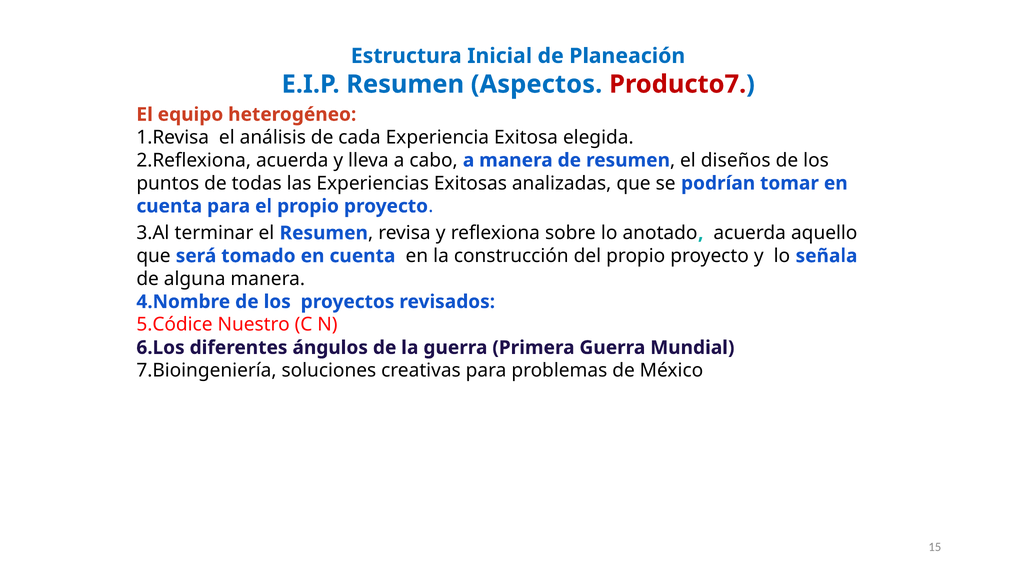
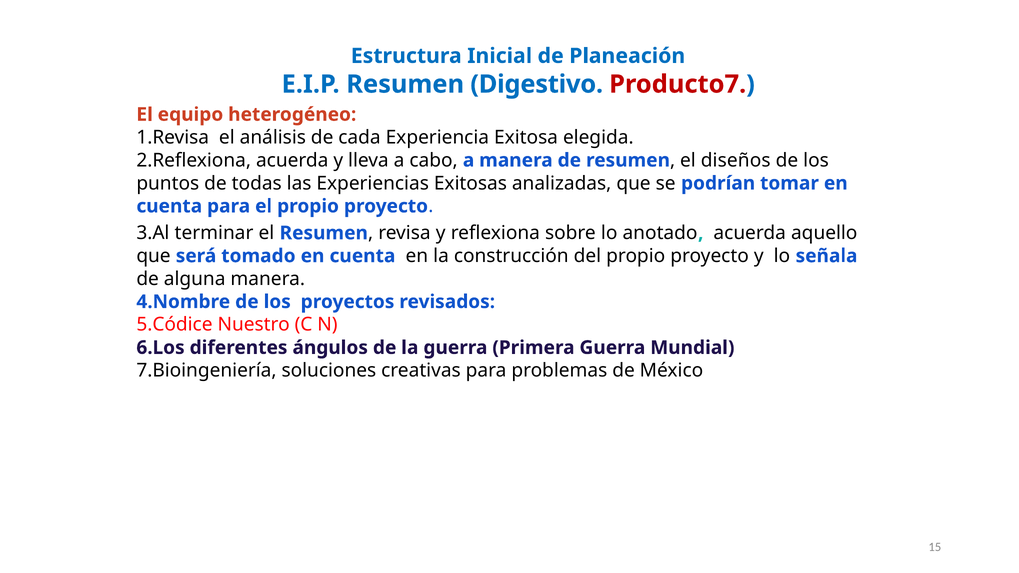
Aspectos: Aspectos -> Digestivo (537, 84)
